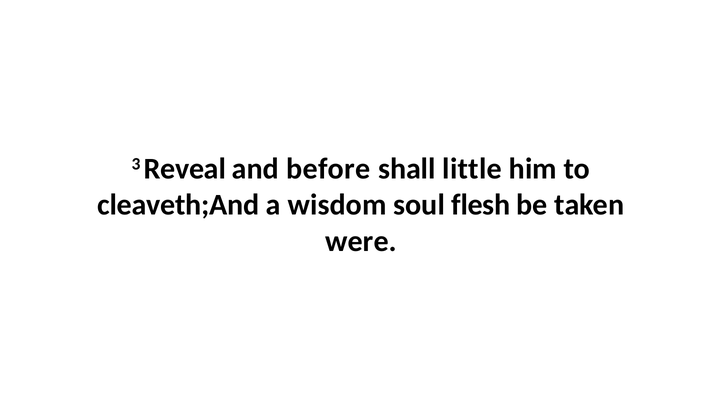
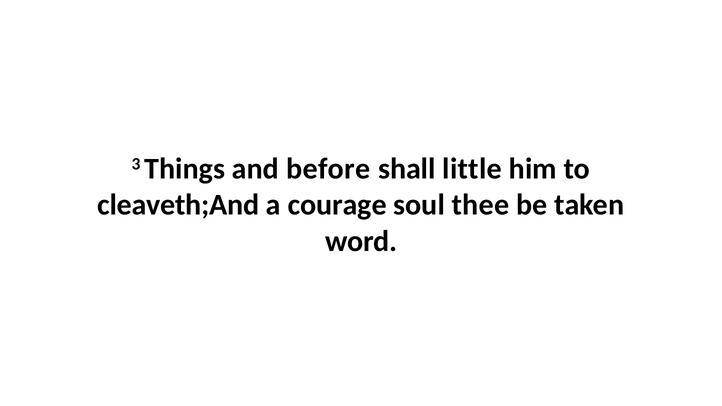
Reveal: Reveal -> Things (185, 169)
wisdom: wisdom -> courage (337, 205)
flesh: flesh -> thee (481, 205)
were: were -> word (361, 241)
